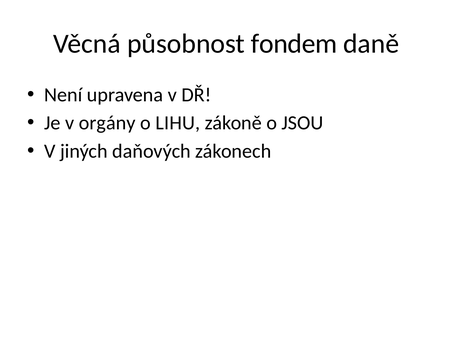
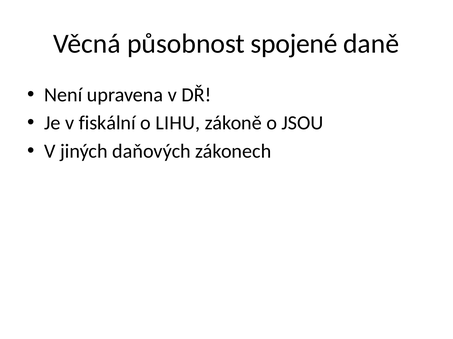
fondem: fondem -> spojené (294, 44)
orgány: orgány -> fiskální (107, 123)
